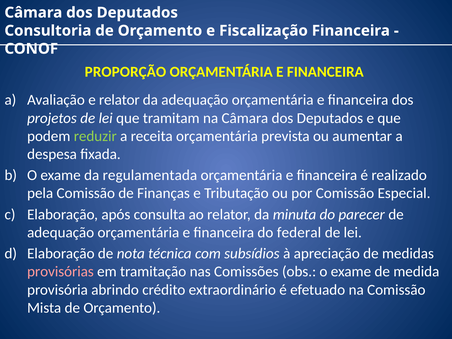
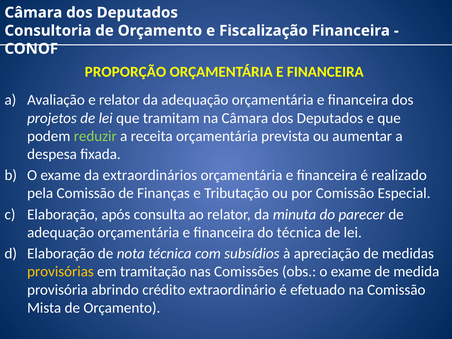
regulamentada: regulamentada -> extraordinários (150, 175)
do federal: federal -> técnica (299, 233)
provisórias colour: pink -> yellow (60, 272)
